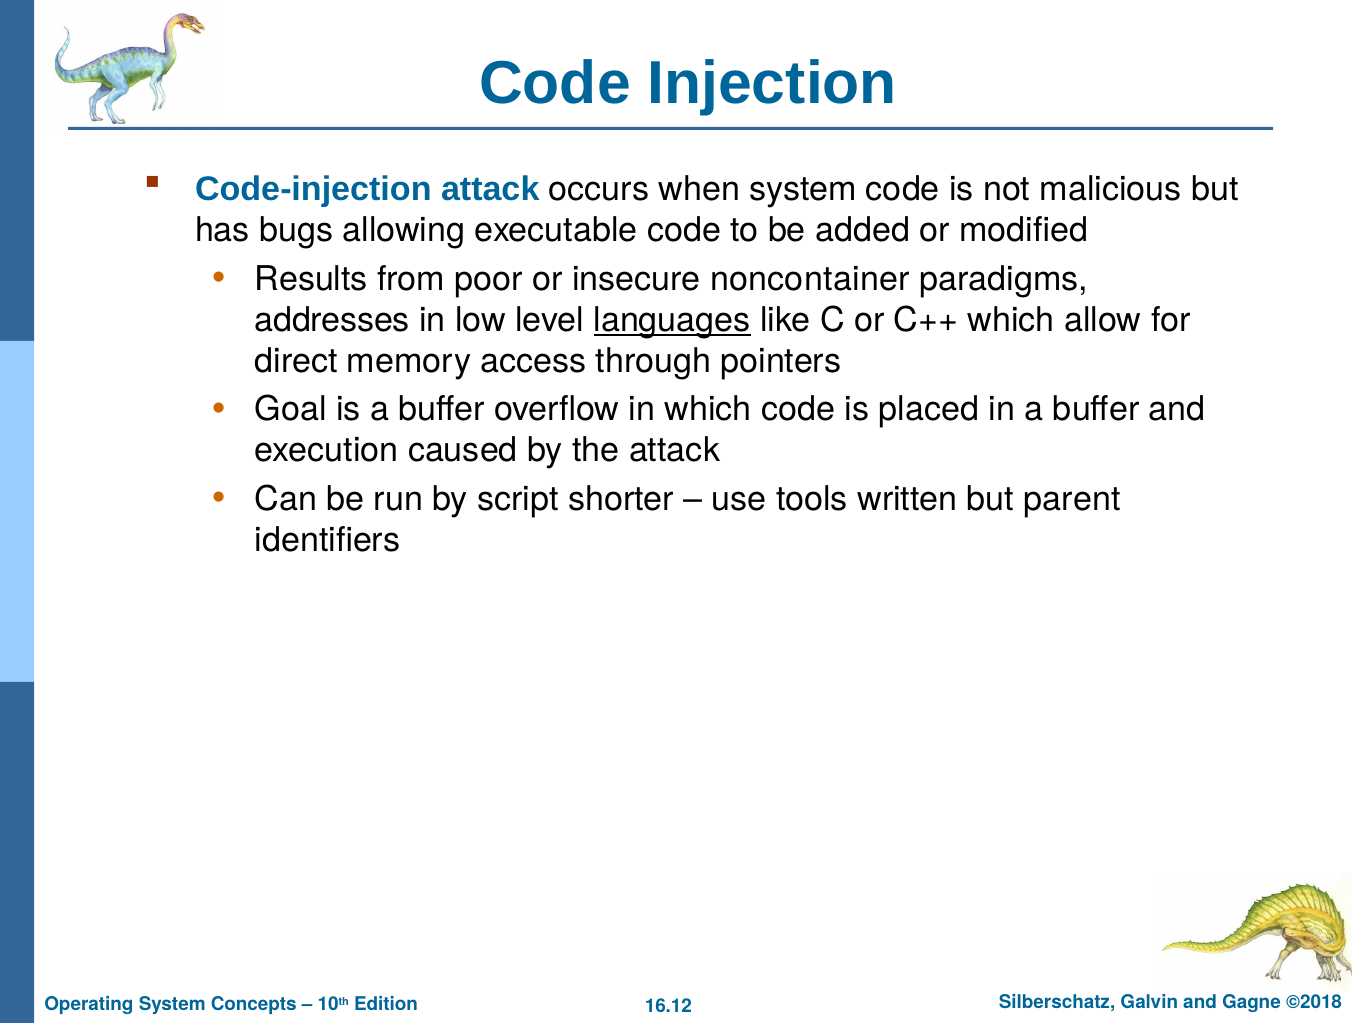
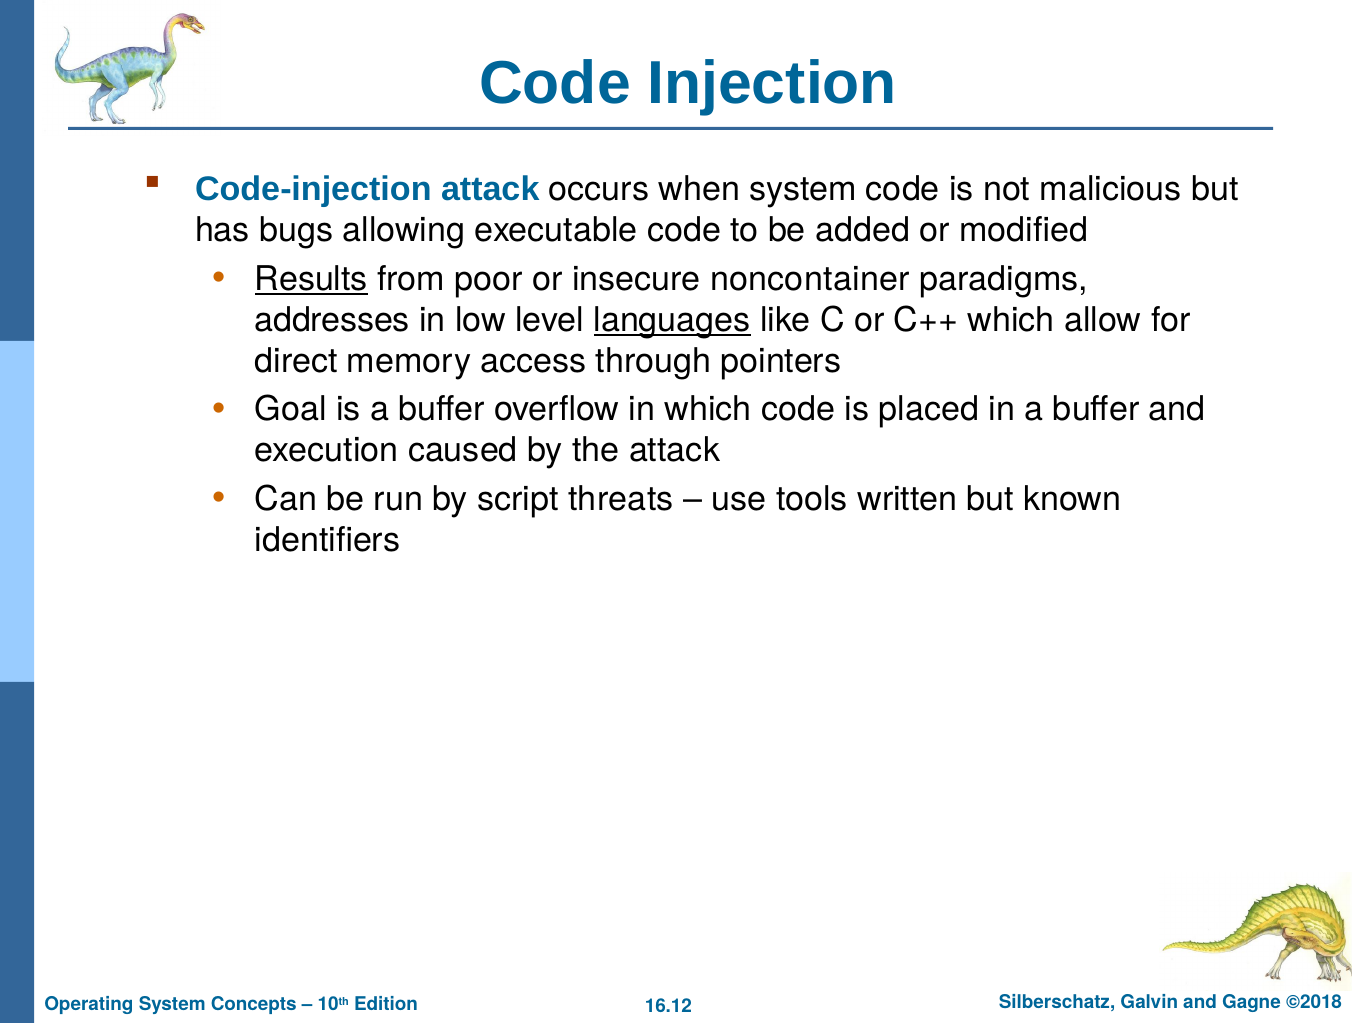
Results underline: none -> present (311, 279)
shorter: shorter -> threats (621, 499)
parent: parent -> known (1072, 499)
